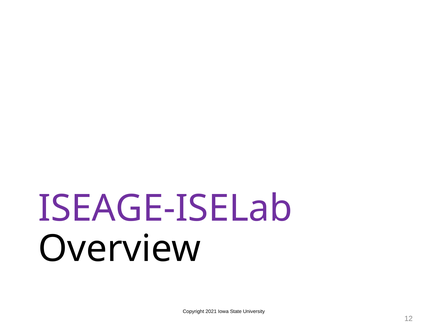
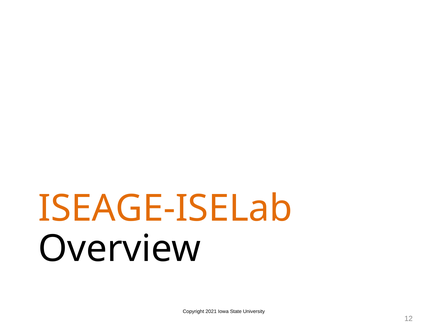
ISEAGE-ISELab colour: purple -> orange (165, 209)
